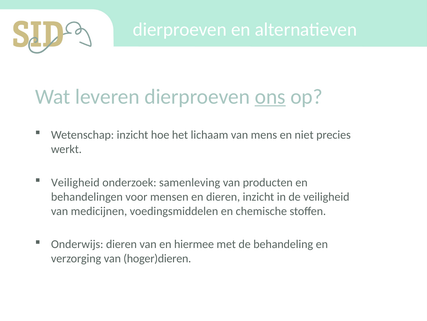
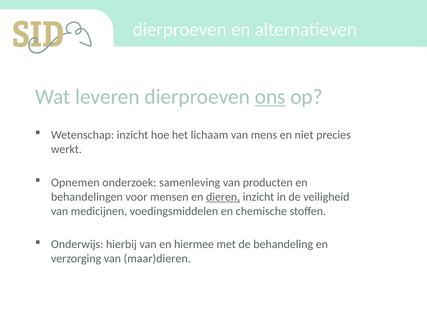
Veiligheid: Veiligheid -> Opnemen (75, 182)
dieren underline: none -> present (223, 196)
Onderwijs dieren: dieren -> hierbij (121, 244)
hoger)dieren: hoger)dieren -> maar)dieren (157, 258)
